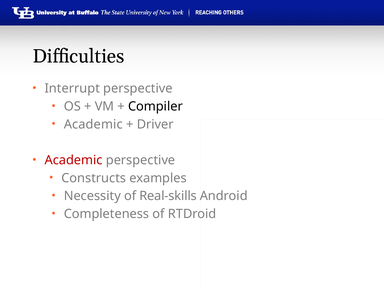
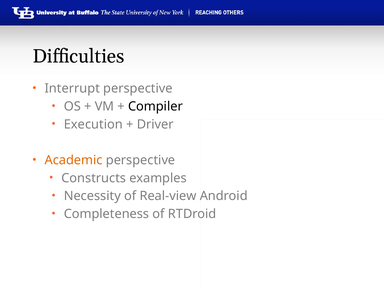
Academic: Academic -> Execution (93, 124)
Academic colour: red -> orange (74, 160)
Real-skills: Real-skills -> Real-view (168, 196)
